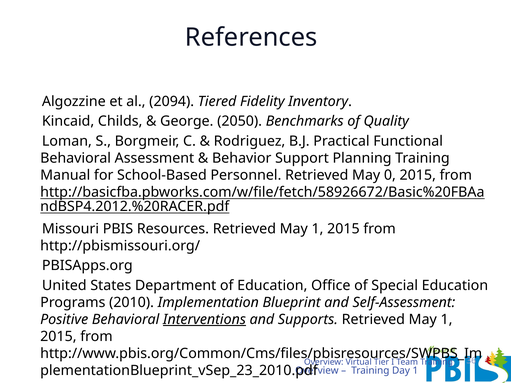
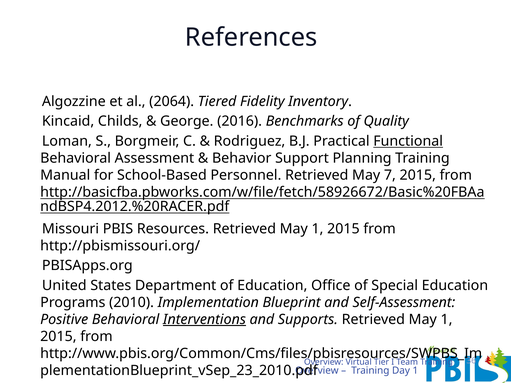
2094: 2094 -> 2064 (172, 101)
2050: 2050 -> 2016 (240, 121)
Functional underline: none -> present (408, 141)
0: 0 -> 7 (390, 175)
